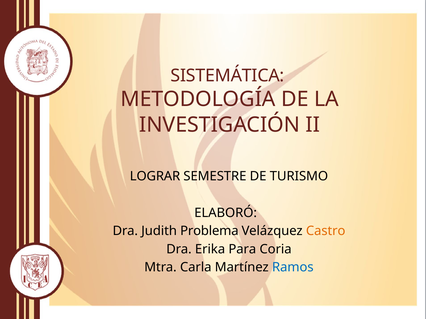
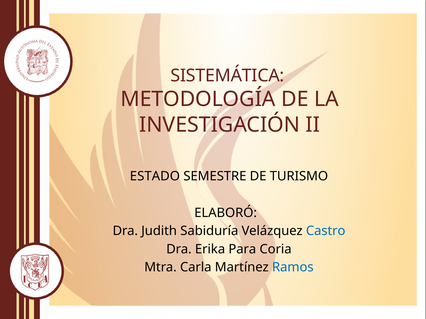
LOGRAR: LOGRAR -> ESTADO (155, 177)
Problema: Problema -> Sabiduría (209, 231)
Castro colour: orange -> blue (326, 231)
